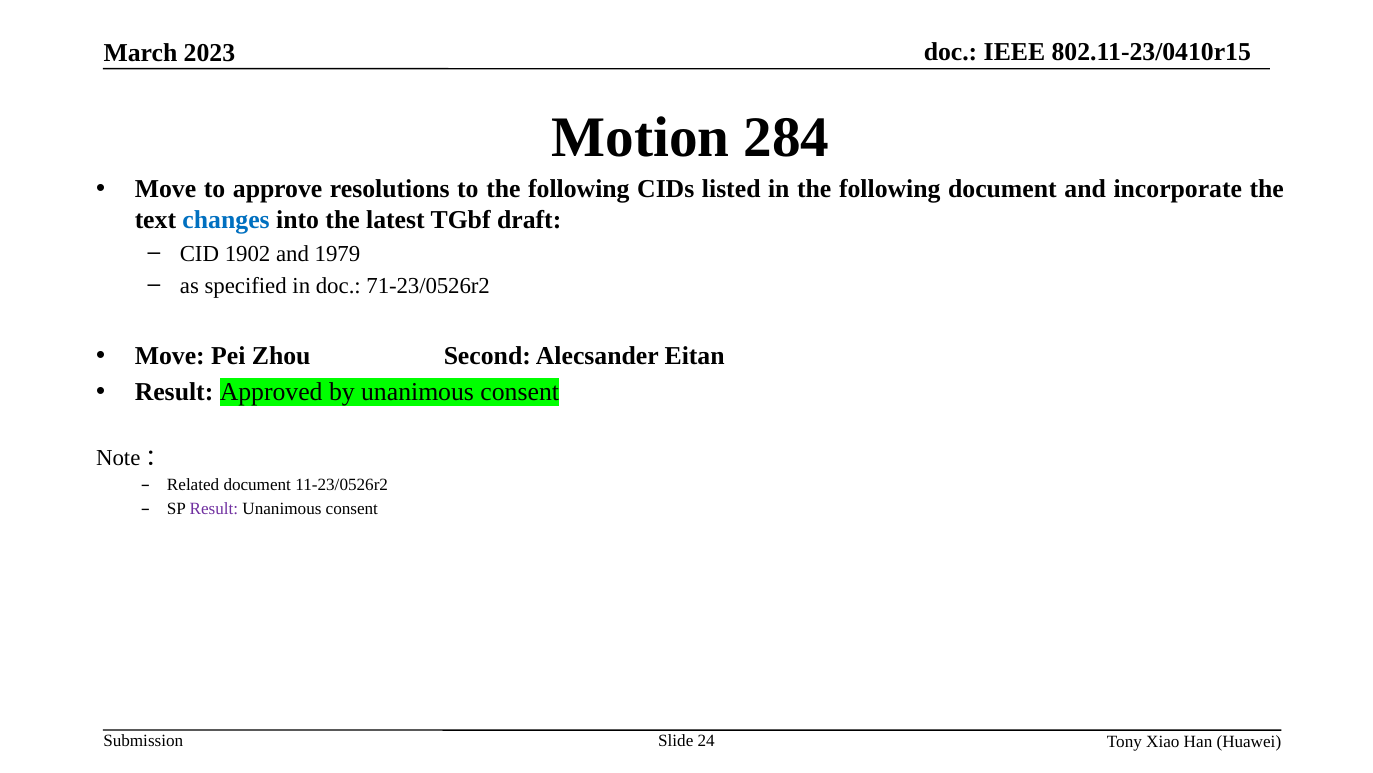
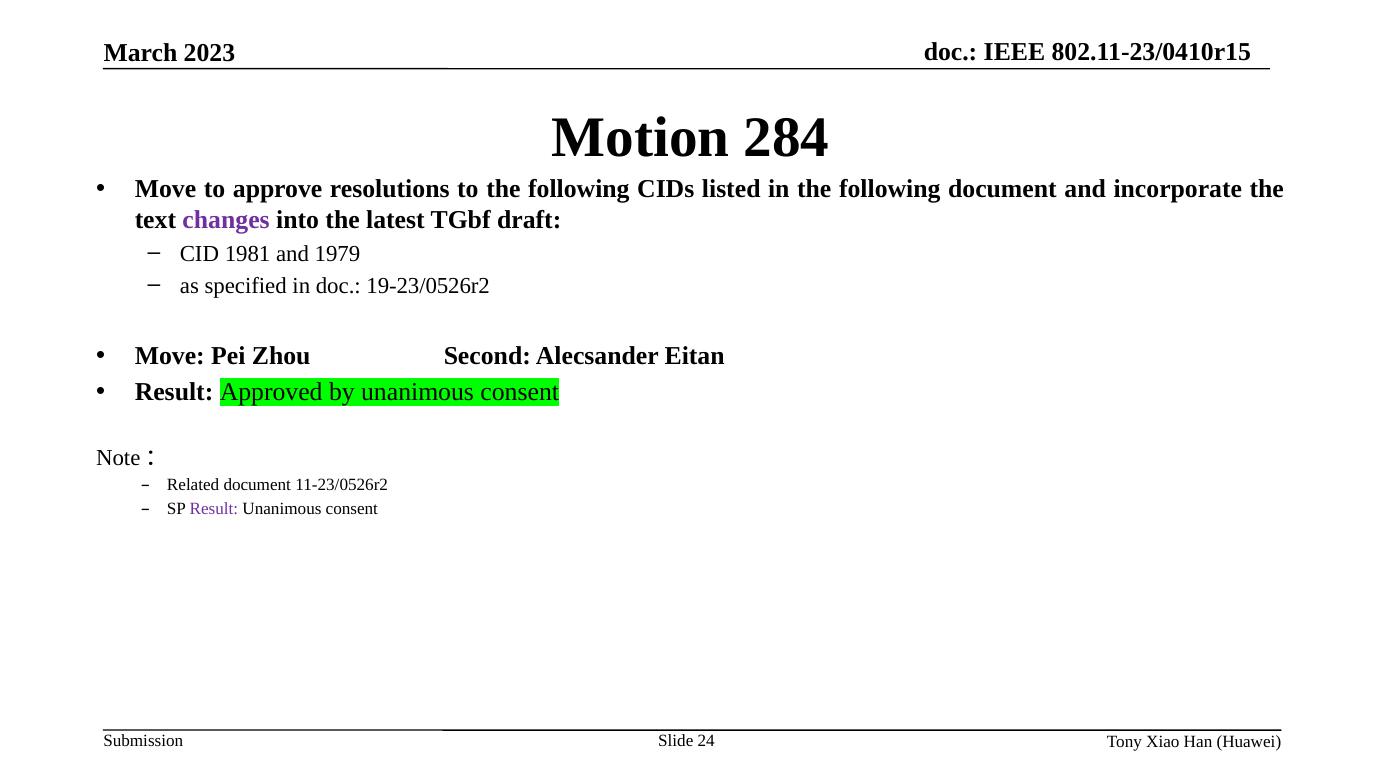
changes colour: blue -> purple (226, 220)
1902: 1902 -> 1981 (248, 253)
71-23/0526r2: 71-23/0526r2 -> 19-23/0526r2 (428, 285)
